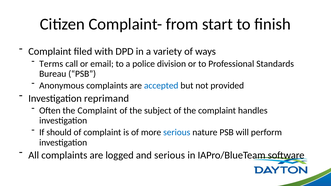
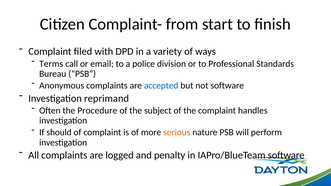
not provided: provided -> software (227, 86)
Often the Complaint: Complaint -> Procedure (97, 111)
serious colour: blue -> orange (177, 133)
and serious: serious -> penalty (170, 155)
